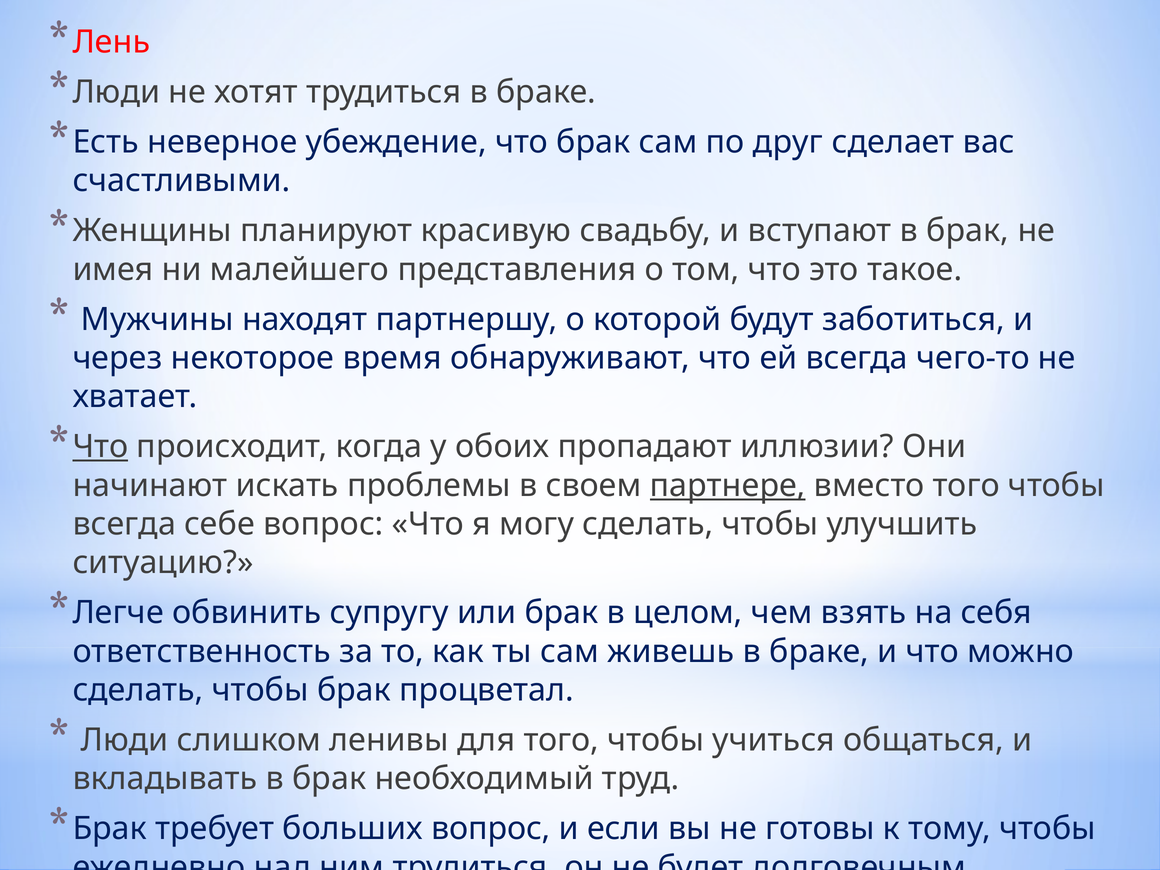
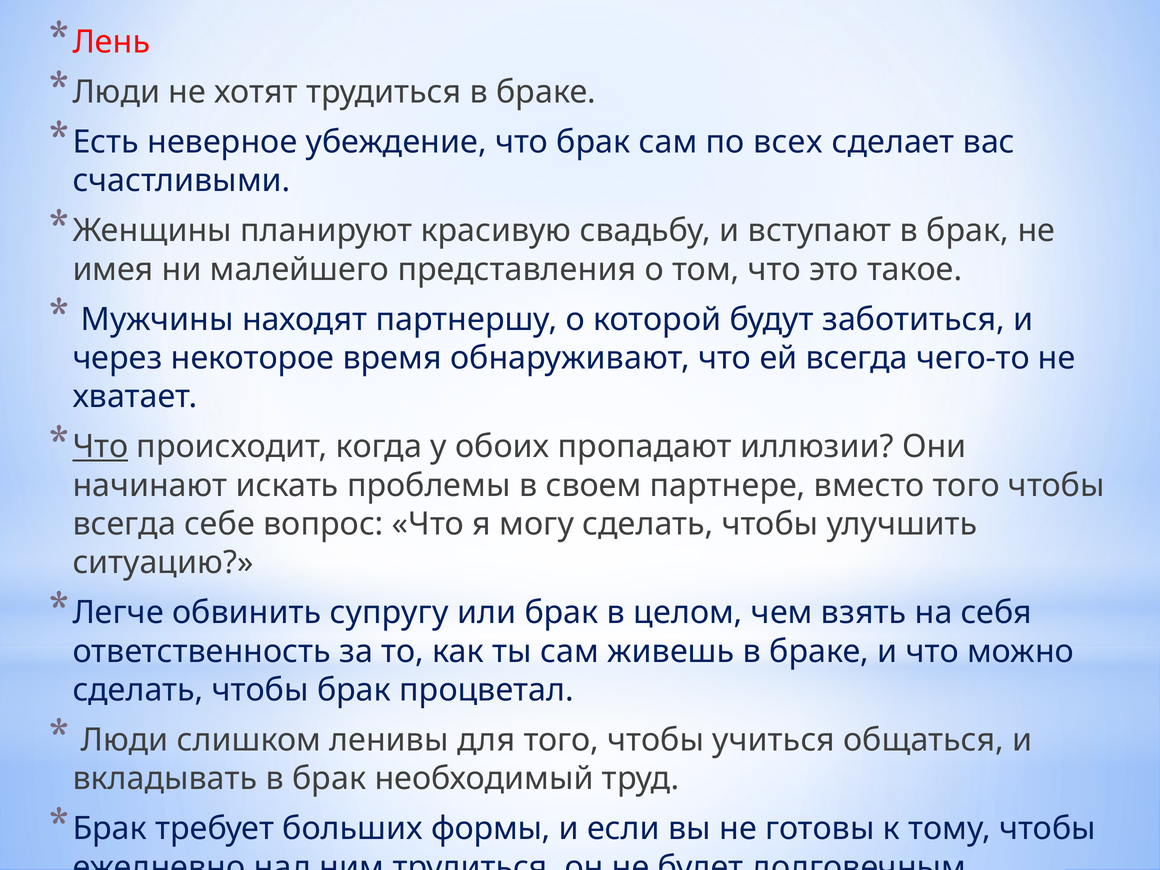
друг: друг -> всех (788, 142)
партнере underline: present -> none (728, 485)
больших вопрос: вопрос -> формы (491, 829)
